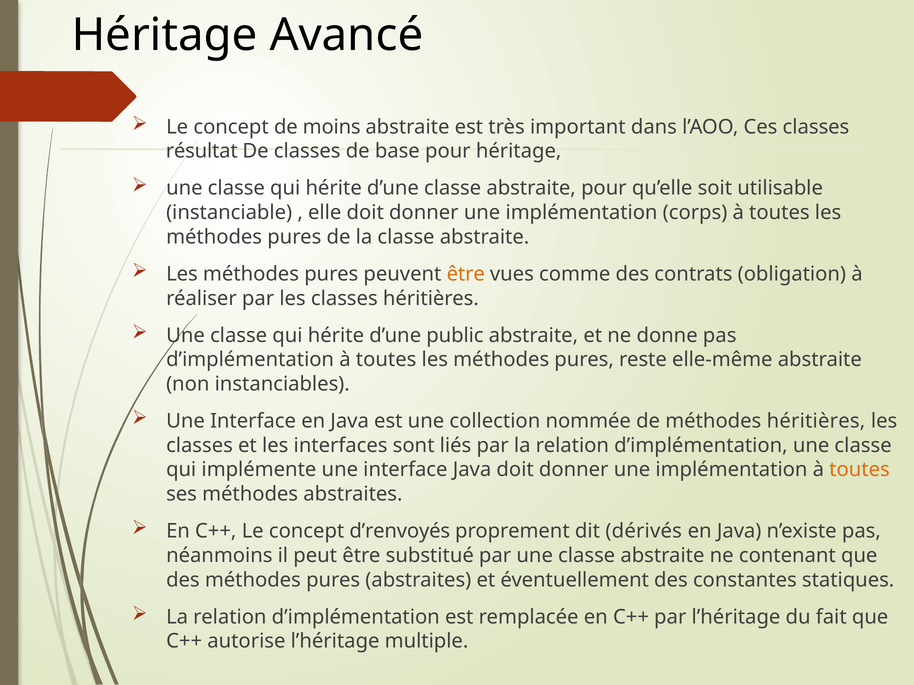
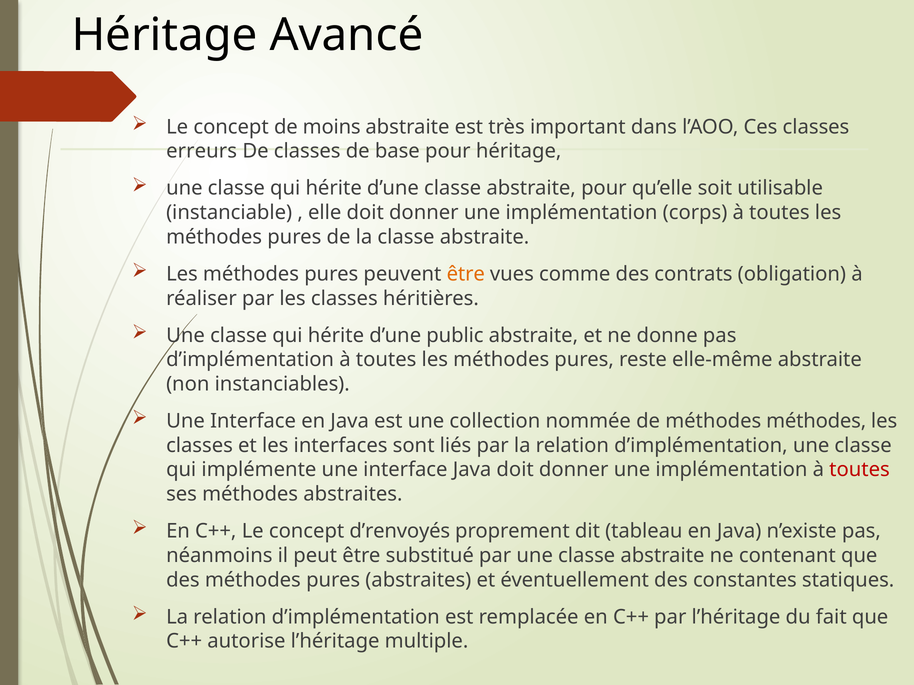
résultat: résultat -> erreurs (202, 151)
méthodes héritières: héritières -> méthodes (816, 421)
toutes colour: orange -> red (860, 470)
dérivés: dérivés -> tableau (644, 532)
